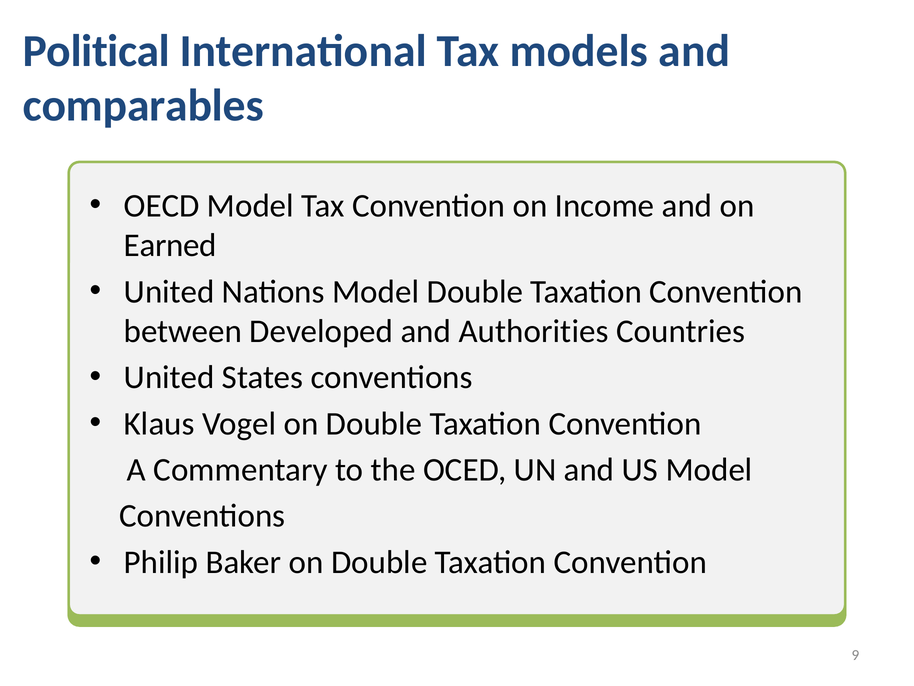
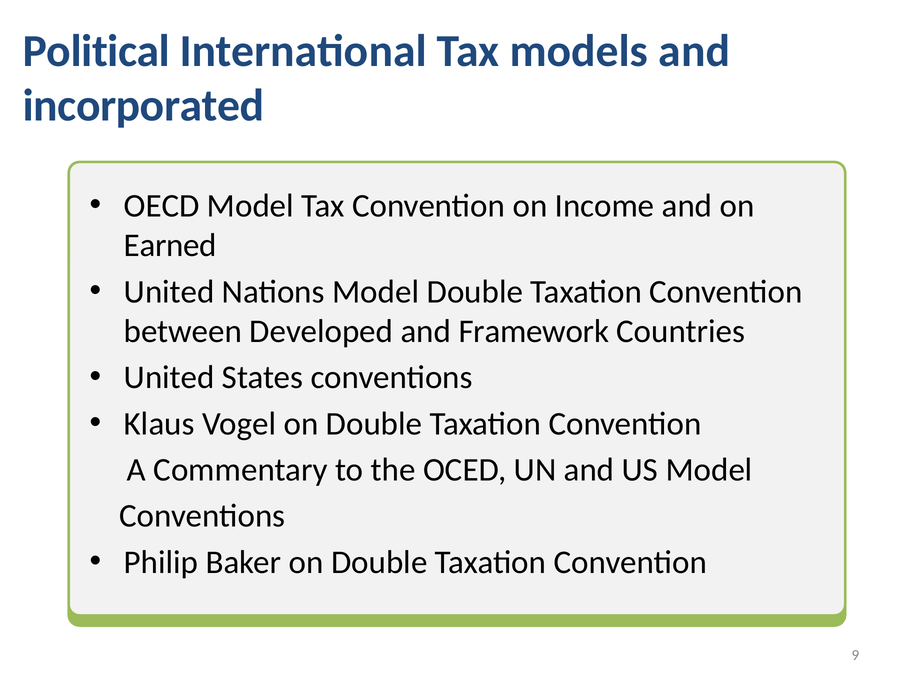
comparables: comparables -> incorporated (143, 106)
Authorities: Authorities -> Framework (534, 331)
